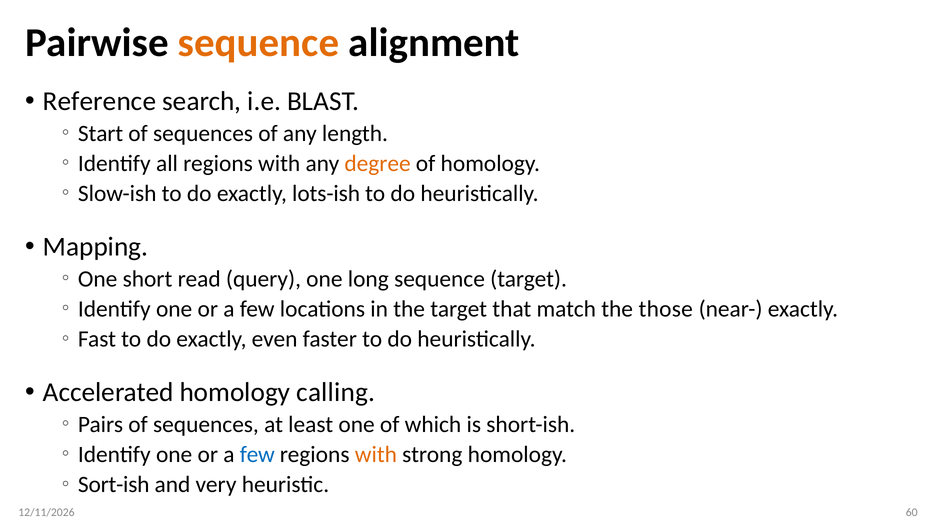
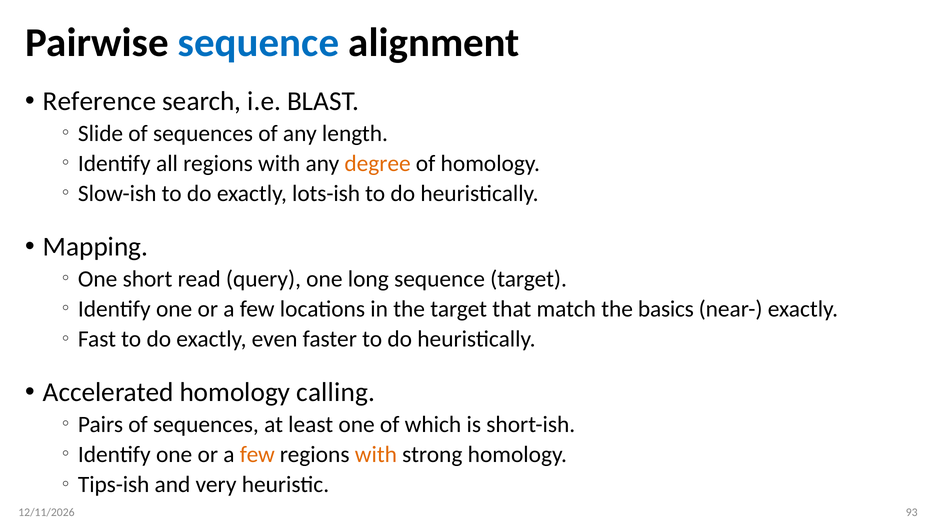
sequence colour: orange -> blue (259, 43)
Start: Start -> Slide (101, 133)
those: those -> basics (666, 309)
few colour: blue -> orange (257, 455)
Sort-ish: Sort-ish -> Tips-ish (114, 485)
60: 60 -> 93 (912, 513)
